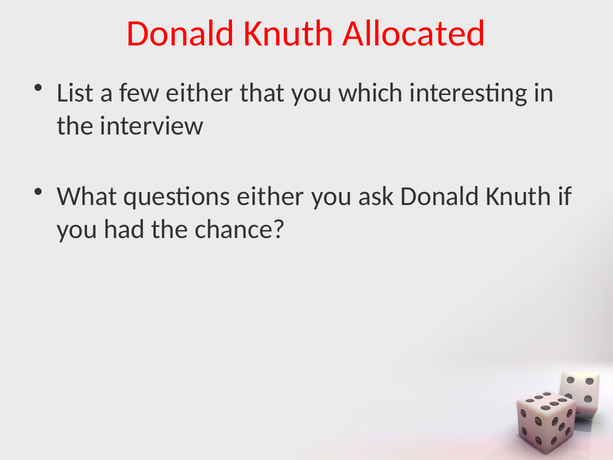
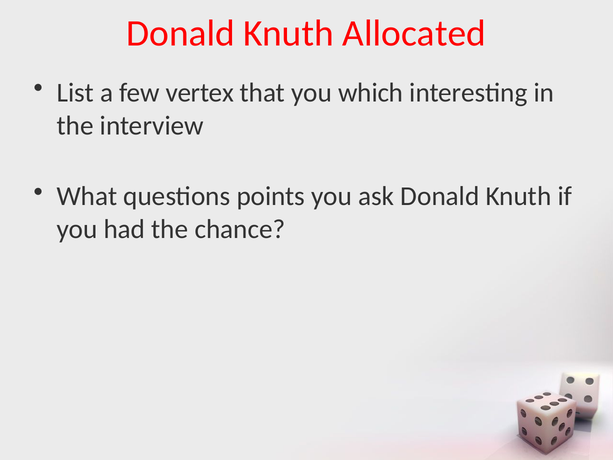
few either: either -> vertex (200, 93)
questions either: either -> points (271, 196)
